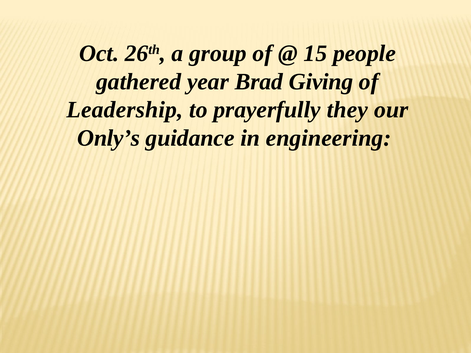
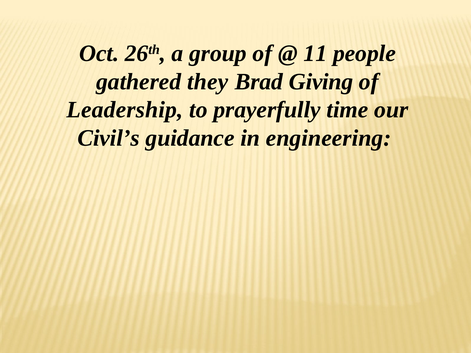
15: 15 -> 11 (315, 53)
year: year -> they (208, 82)
they: they -> time (347, 110)
Only’s: Only’s -> Civil’s (109, 138)
